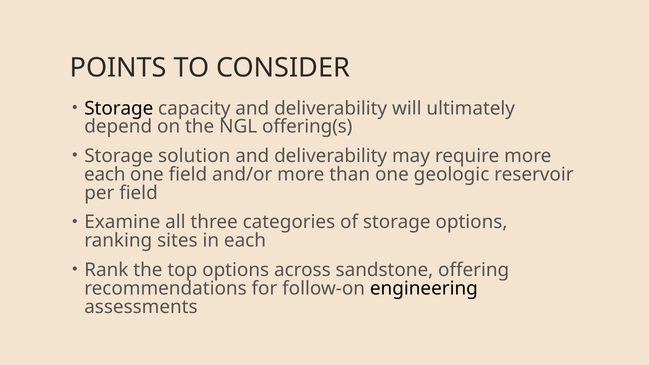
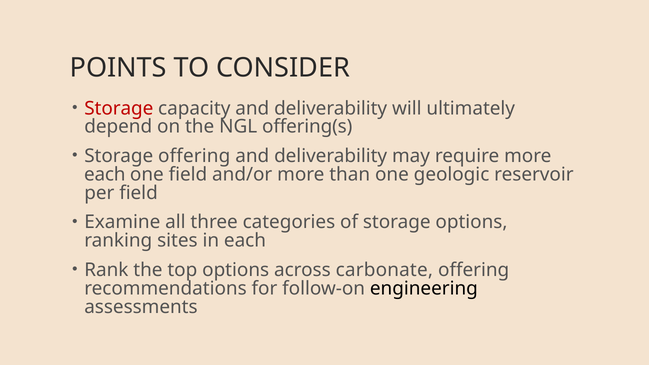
Storage colour: black -> red (119, 108)
Storage solution: solution -> offering (194, 156)
sandstone: sandstone -> carbonate (384, 270)
